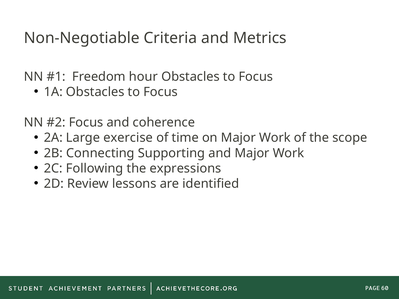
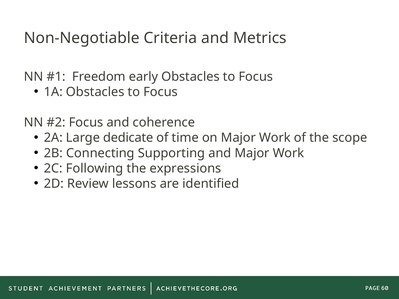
hour: hour -> early (144, 77)
exercise: exercise -> dedicate (128, 138)
